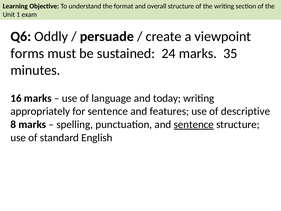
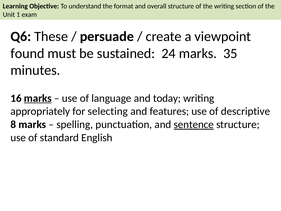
Oddly: Oddly -> These (51, 36)
forms: forms -> found (27, 53)
marks underline: none -> present (38, 98)
for sentence: sentence -> selecting (108, 111)
